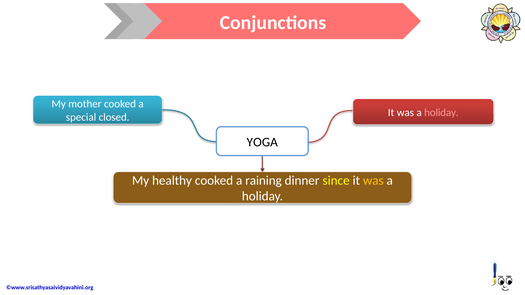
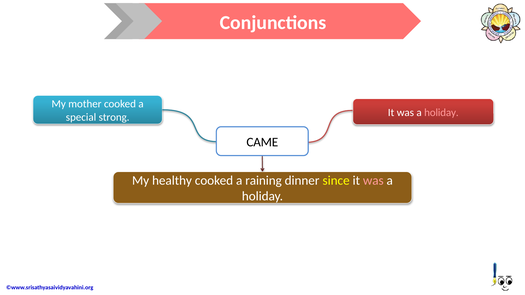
closed: closed -> strong (114, 117)
YOGA: YOGA -> CAME (262, 142)
was colour: yellow -> pink (373, 181)
